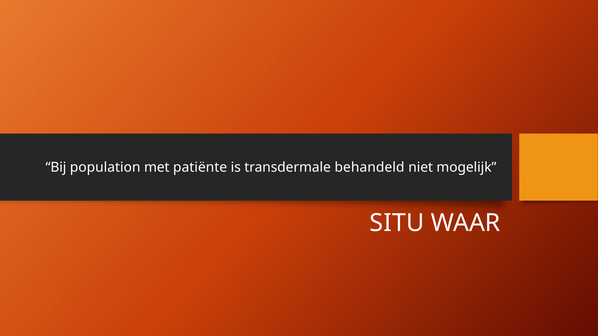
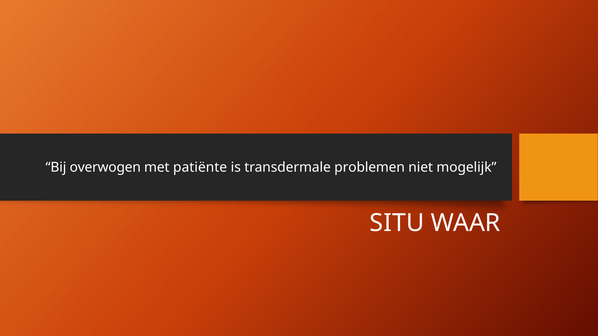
population: population -> overwogen (105, 167)
behandeld: behandeld -> problemen (370, 167)
